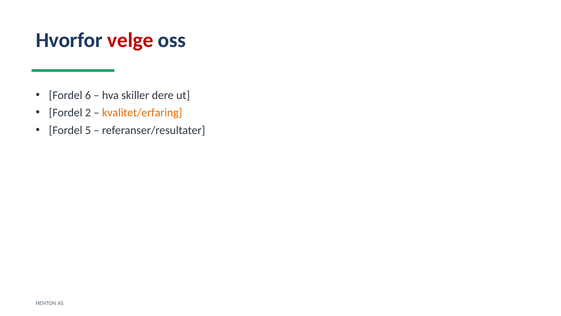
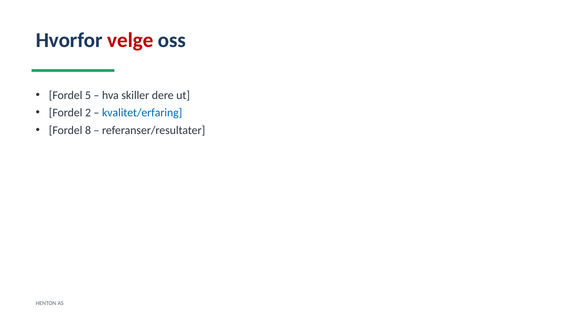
6: 6 -> 5 (88, 95)
kvalitet/erfaring colour: orange -> blue (142, 113)
5: 5 -> 8 (88, 130)
